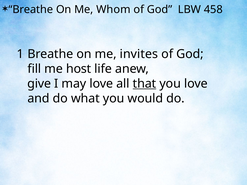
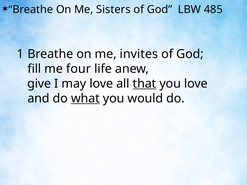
Whom: Whom -> Sisters (113, 10)
458: 458 -> 485 (213, 10)
host: host -> four (79, 69)
what underline: none -> present (85, 99)
